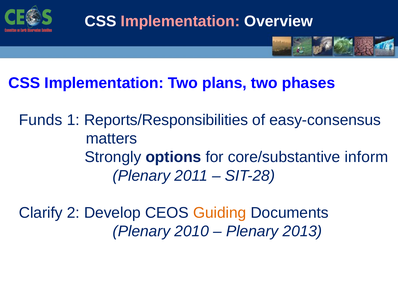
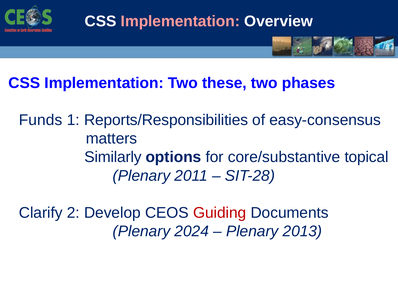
plans: plans -> these (224, 83)
Strongly: Strongly -> Similarly (113, 157)
inform: inform -> topical (367, 157)
Guiding colour: orange -> red (220, 213)
2010: 2010 -> 2024 (192, 232)
